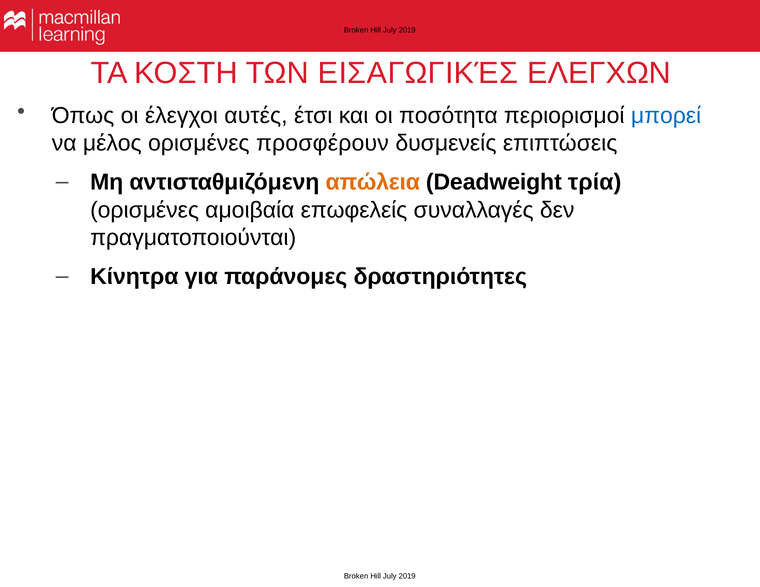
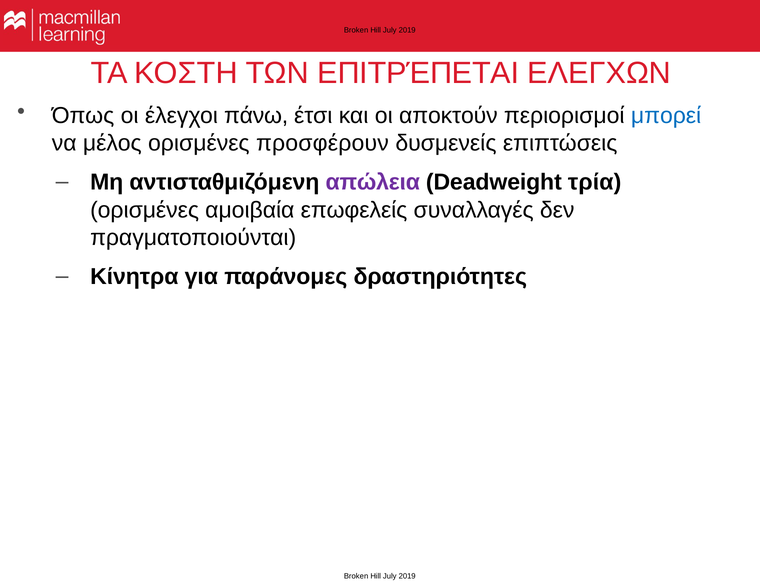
ΕΙΣΑΓΩΓΙΚΈΣ: ΕΙΣΑΓΩΓΙΚΈΣ -> ΕΠΙΤΡΈΠΕΤΑΙ (418, 73)
αυτές: αυτές -> πάνω (256, 116)
ποσότητα: ποσότητα -> αποκτούν (448, 116)
απώλεια colour: orange -> purple (373, 182)
